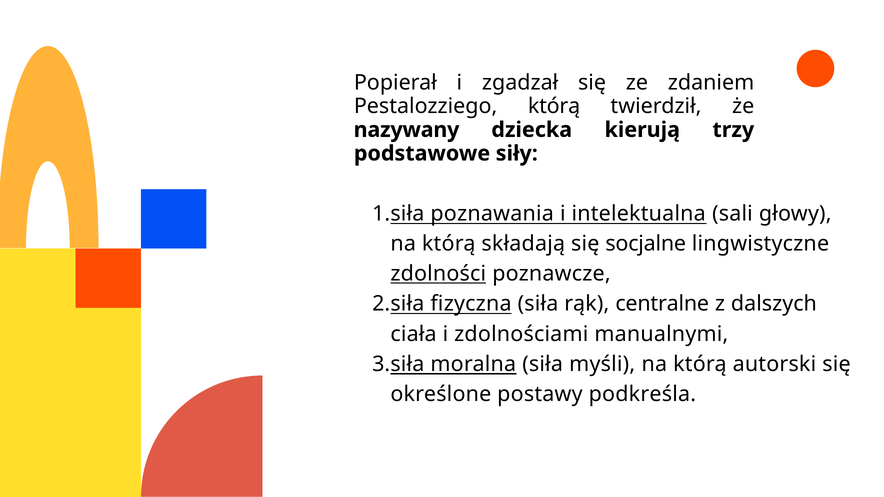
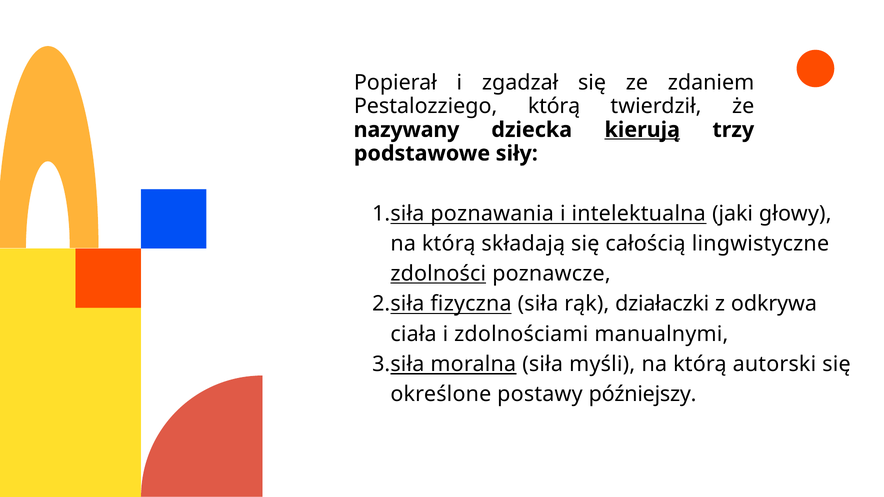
kierują underline: none -> present (642, 130)
sali: sali -> jaki (733, 214)
socjalne: socjalne -> całością (646, 244)
centralne: centralne -> działaczki (662, 304)
dalszych: dalszych -> odkrywa (774, 304)
podkreśla: podkreśla -> późniejszy (643, 394)
